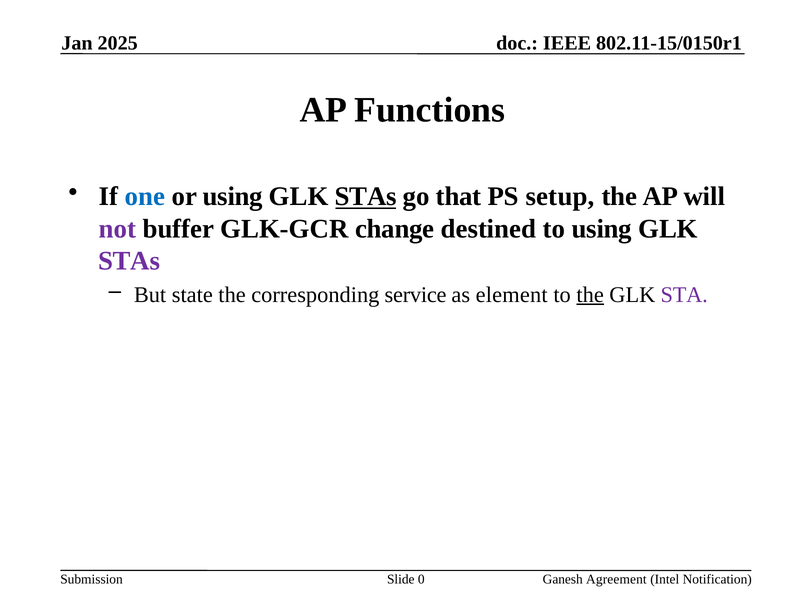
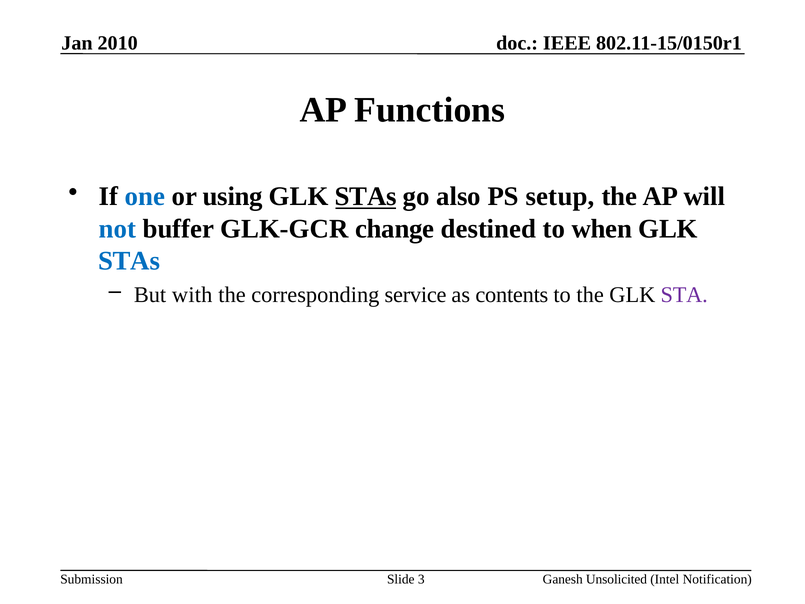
2025: 2025 -> 2010 (118, 43)
that: that -> also (459, 196)
not colour: purple -> blue (117, 229)
to using: using -> when (602, 229)
STAs colour: purple -> blue (129, 261)
state: state -> with (192, 295)
element: element -> contents (512, 295)
the underline: present -> none (590, 295)
Agreement: Agreement -> Unsolicited (616, 579)
0: 0 -> 3 (421, 579)
